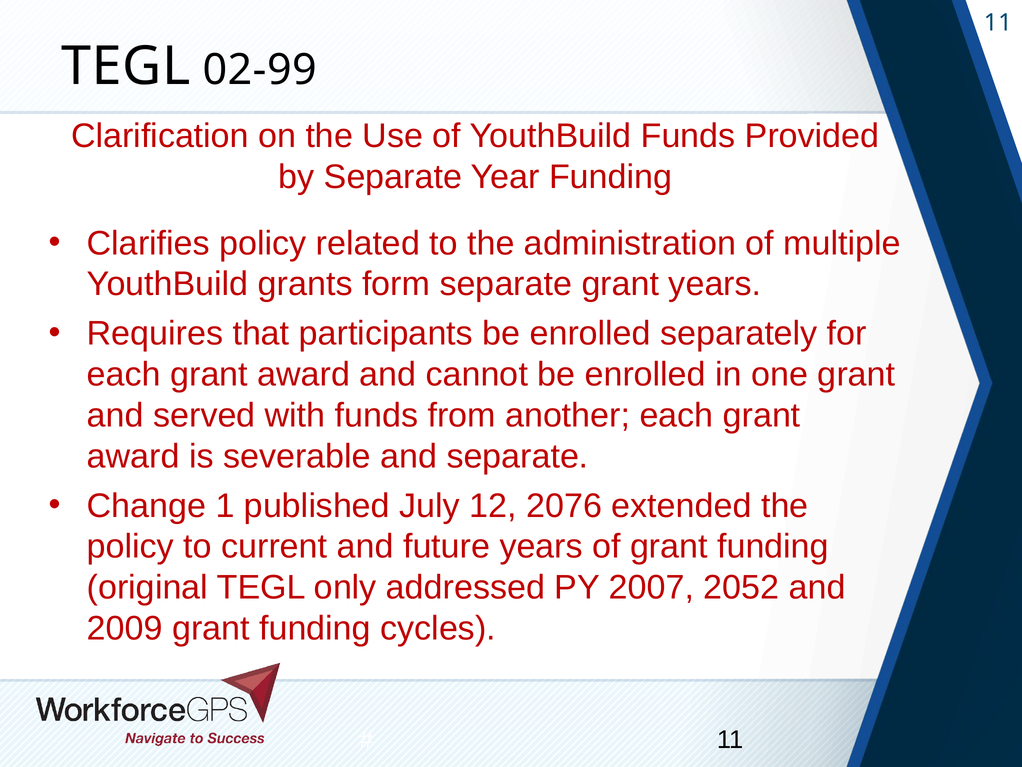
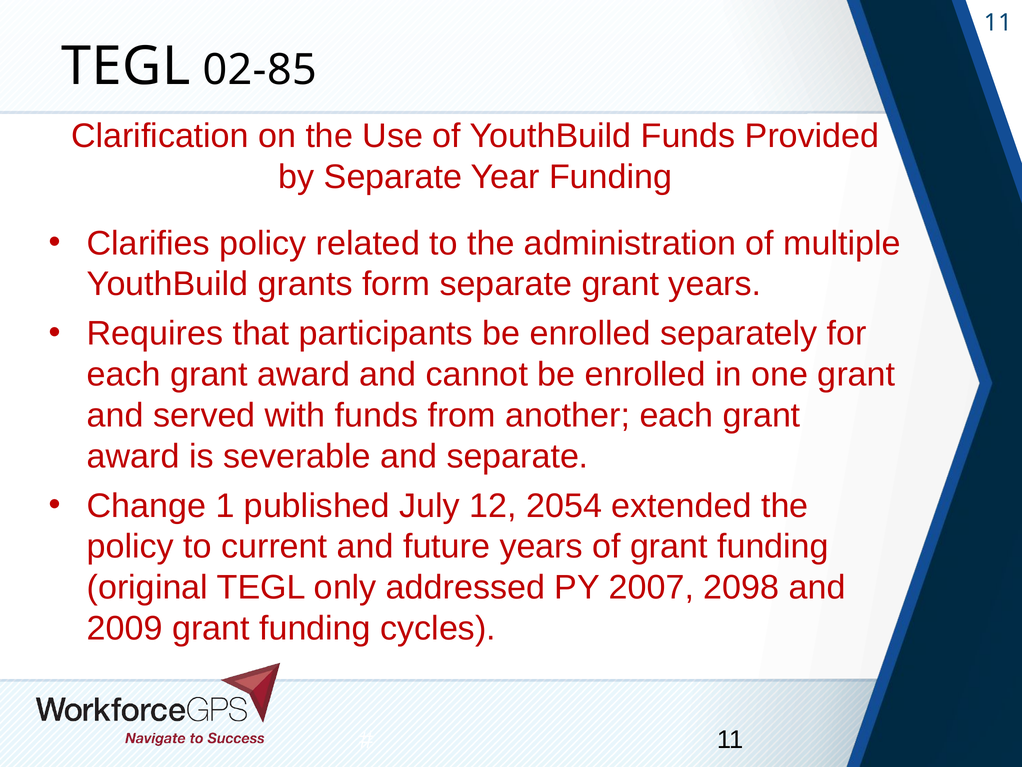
02-99: 02-99 -> 02-85 (260, 70)
2076: 2076 -> 2054 (564, 506)
2052: 2052 -> 2098 (741, 587)
